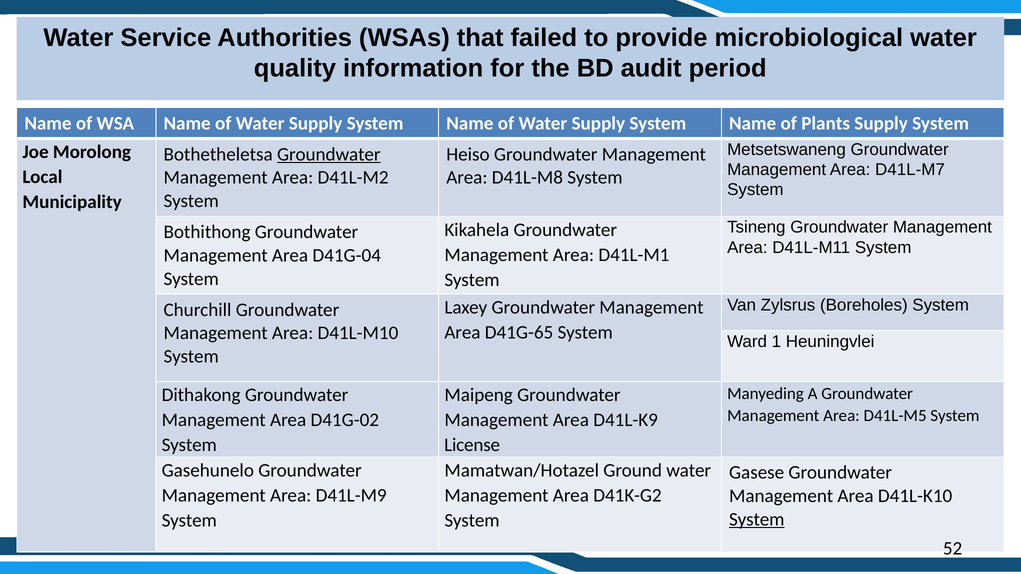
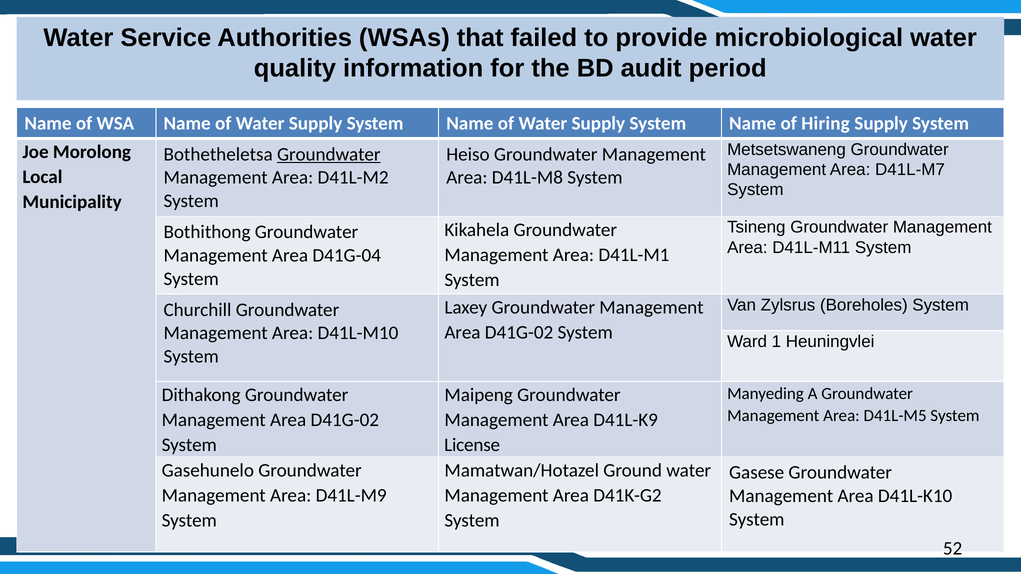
Plants: Plants -> Hiring (826, 123)
D41G-65: D41G-65 -> D41G-02 (519, 333)
System underline: present -> none (757, 520)
